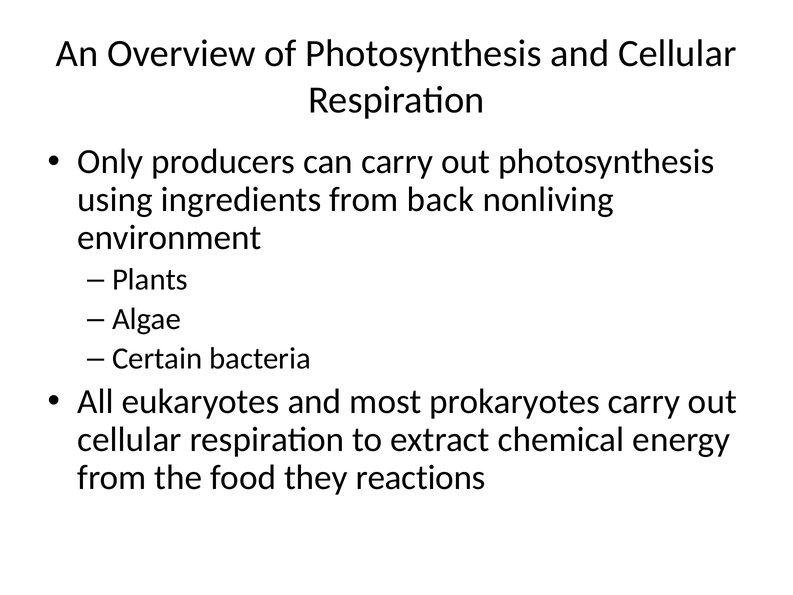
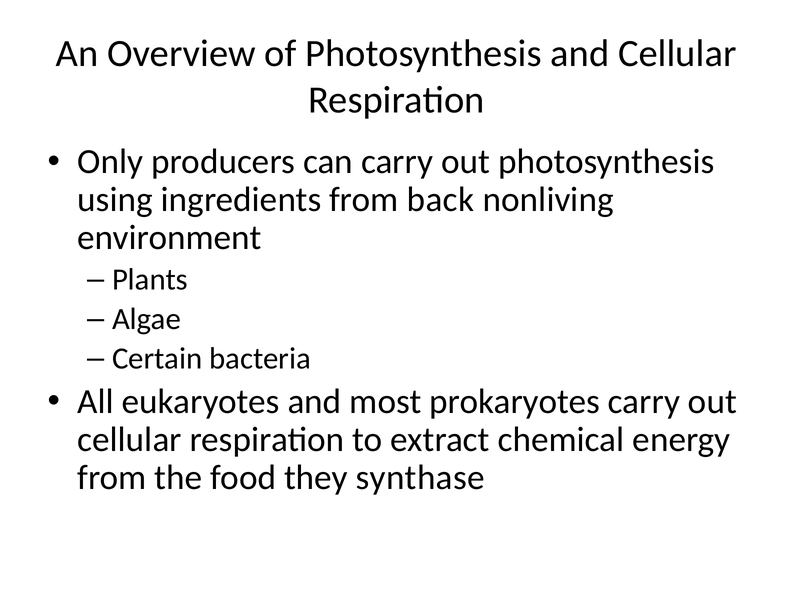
reactions: reactions -> synthase (420, 477)
